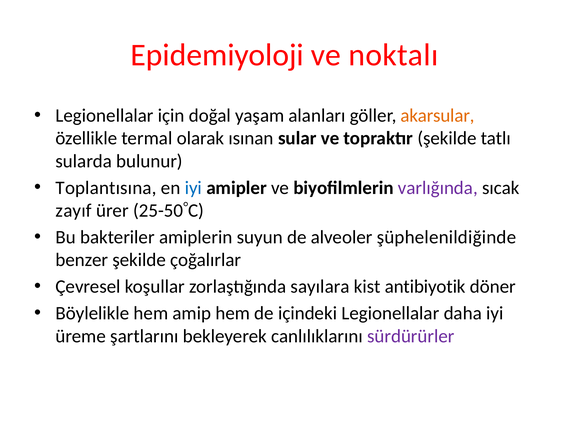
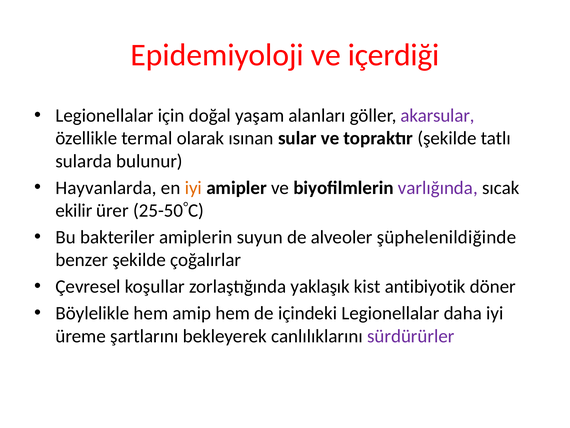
noktalı: noktalı -> içerdiği (394, 55)
akarsular colour: orange -> purple (438, 115)
Toplantısına: Toplantısına -> Hayvanlarda (106, 188)
iyi colour: blue -> orange (193, 188)
zayıf: zayıf -> ekilir (74, 210)
sayılara: sayılara -> yaklaşık (320, 286)
